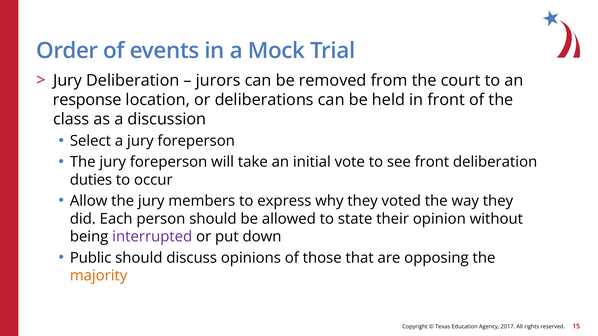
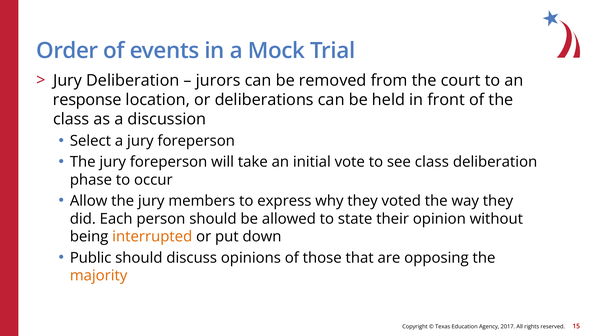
see front: front -> class (432, 162)
duties: duties -> phase (91, 180)
interrupted colour: purple -> orange (152, 237)
